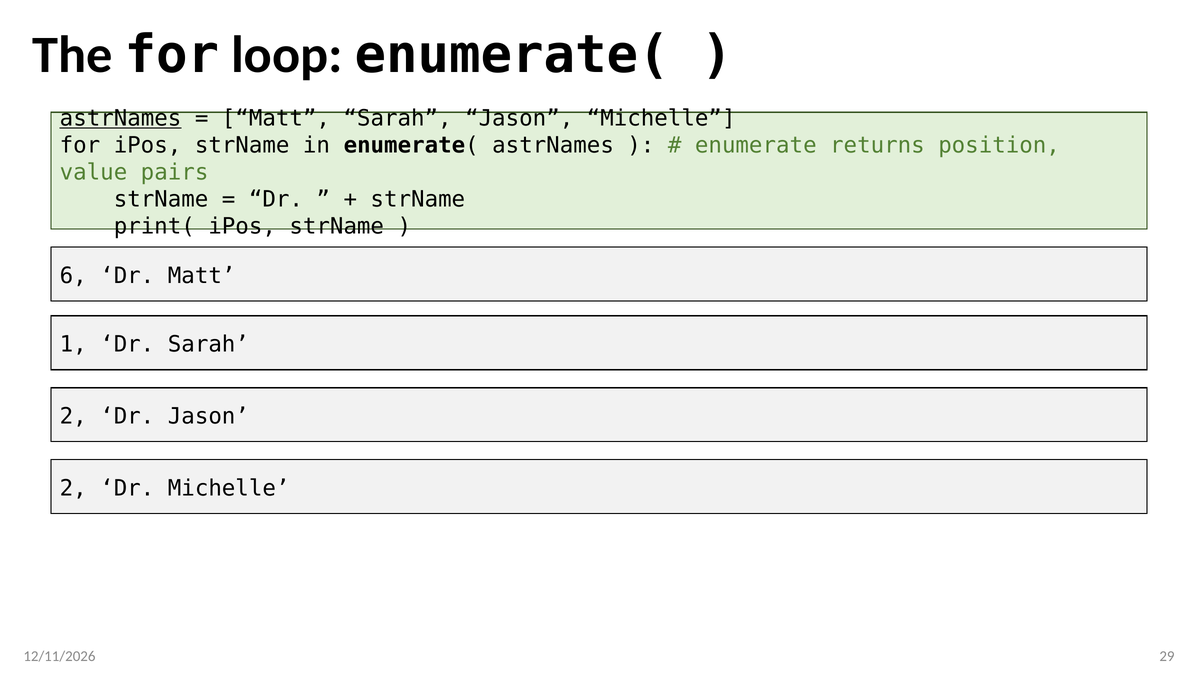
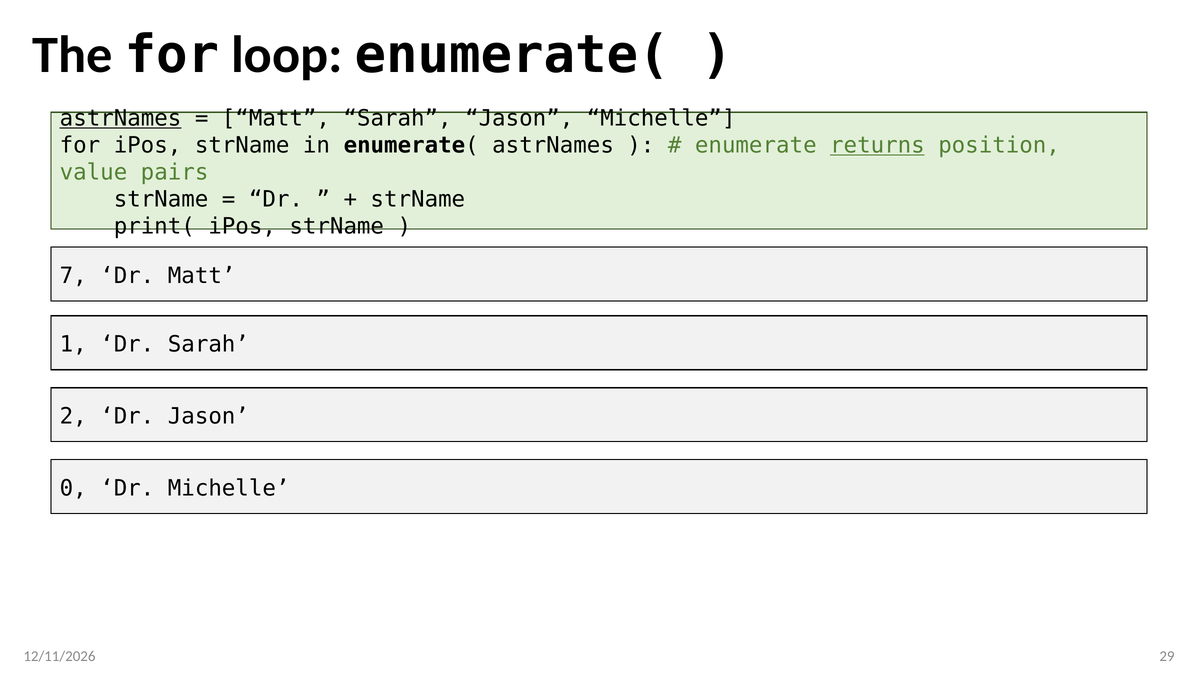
returns underline: none -> present (877, 145)
6: 6 -> 7 (73, 276)
2: 2 -> 0 (73, 488)
